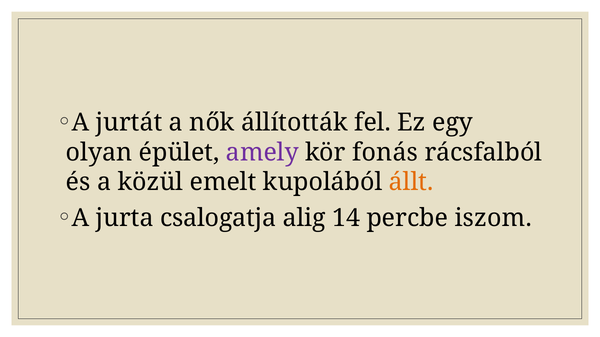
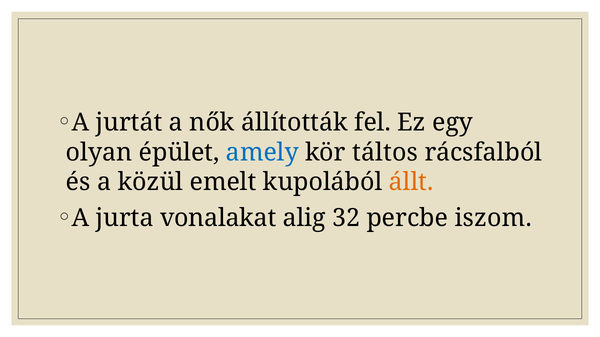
amely colour: purple -> blue (262, 152)
fonás: fonás -> táltos (385, 152)
csalogatja: csalogatja -> vonalakat (218, 218)
14: 14 -> 32 (346, 218)
